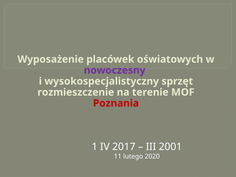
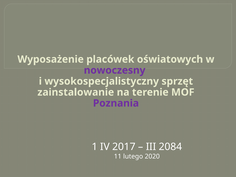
rozmieszczenie: rozmieszczenie -> zainstalowanie (76, 92)
Poznania colour: red -> purple (116, 103)
2001: 2001 -> 2084 (170, 147)
